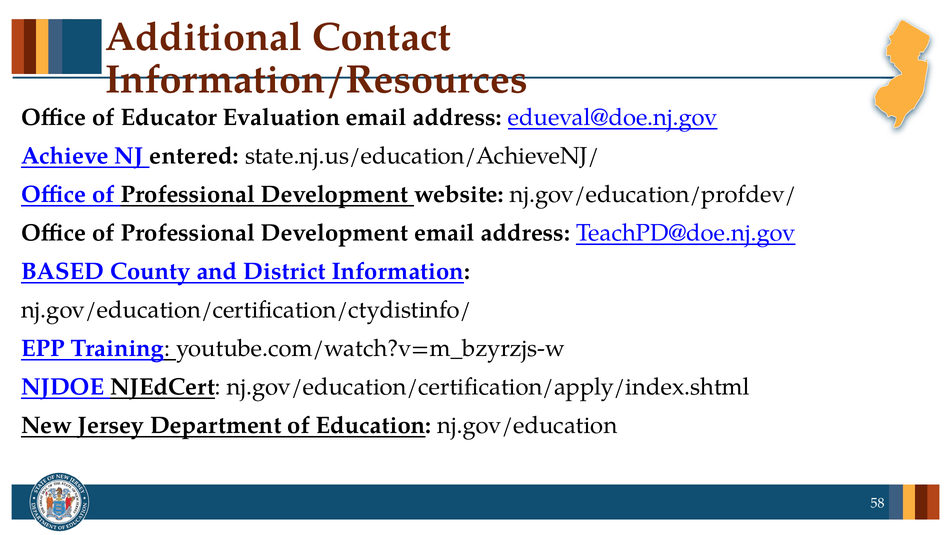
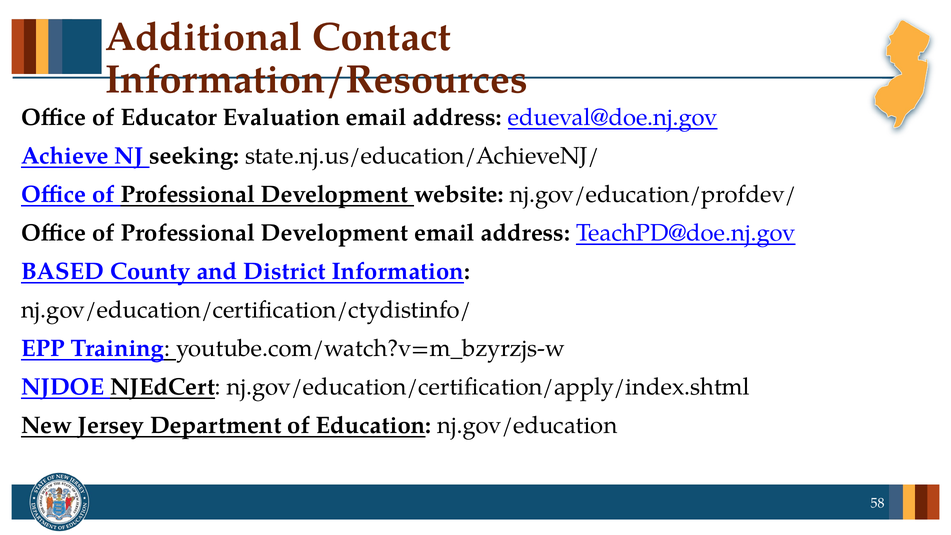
entered: entered -> seeking (194, 156)
